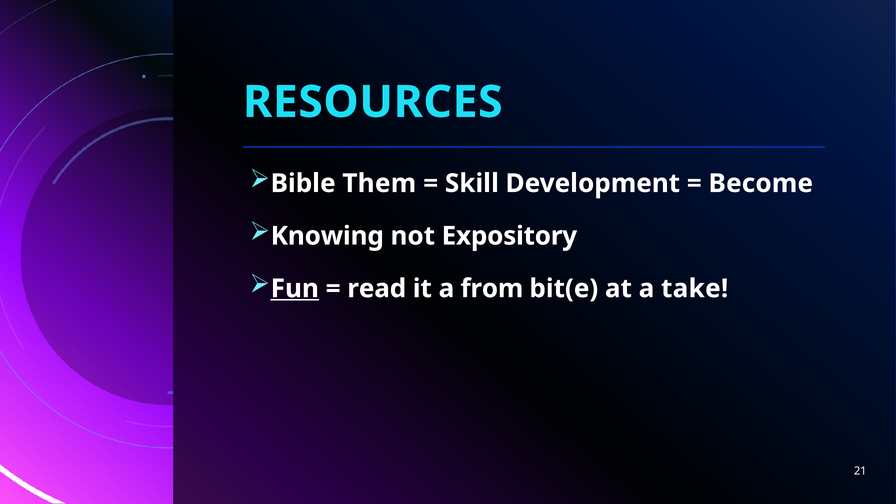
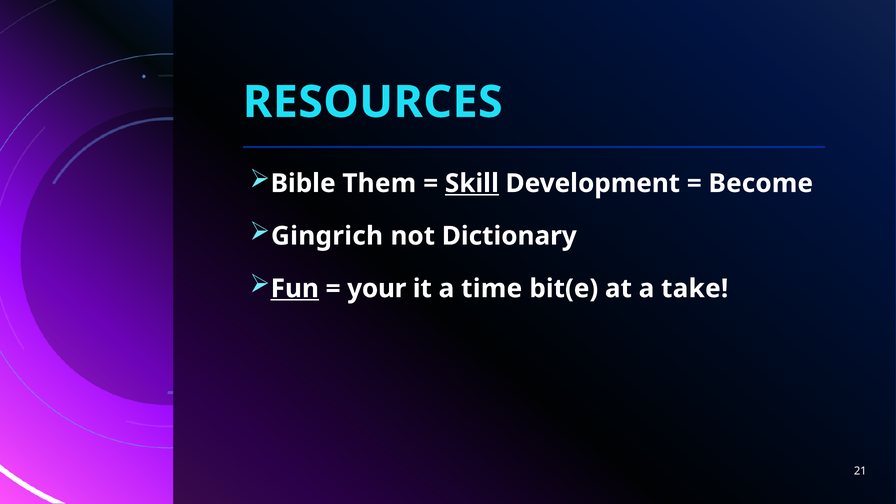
Skill underline: none -> present (472, 183)
Knowing: Knowing -> Gingrich (327, 236)
Expository: Expository -> Dictionary (509, 236)
read: read -> your (377, 289)
from: from -> time (492, 289)
